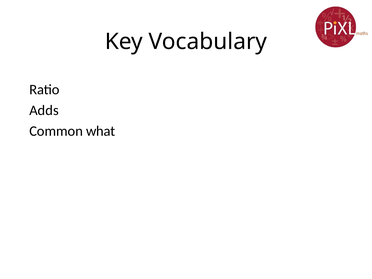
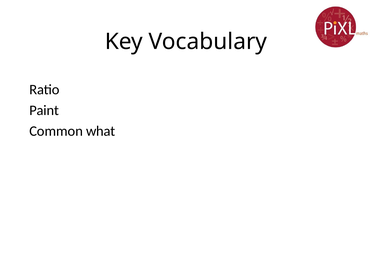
Adds: Adds -> Paint (44, 110)
